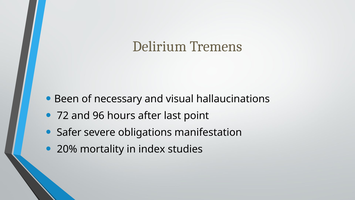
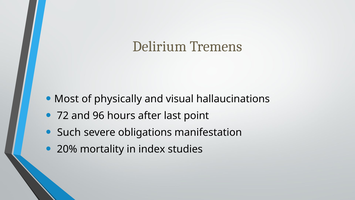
Been: Been -> Most (67, 99)
necessary: necessary -> physically (118, 99)
Safer: Safer -> Such (69, 132)
